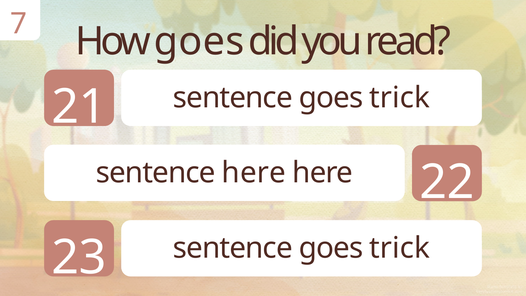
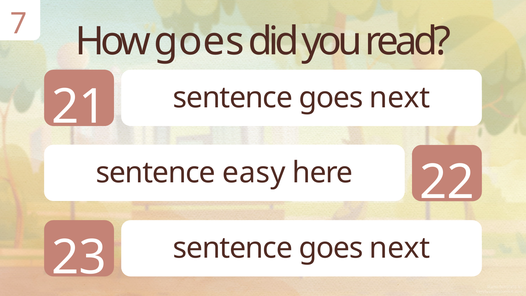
21 sentence goes trick: trick -> next (400, 98)
sentence here: here -> easy (254, 173)
23 sentence goes trick: trick -> next (400, 248)
